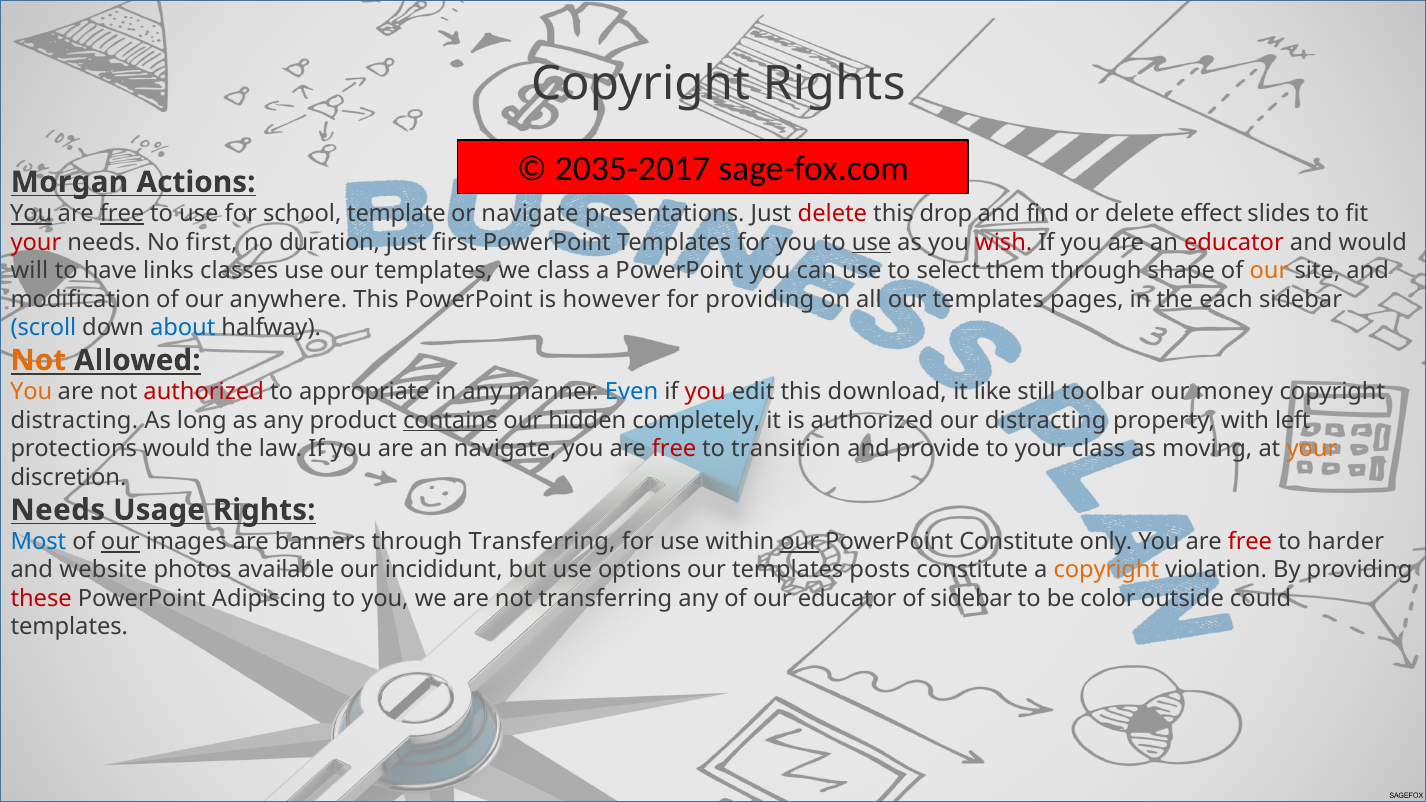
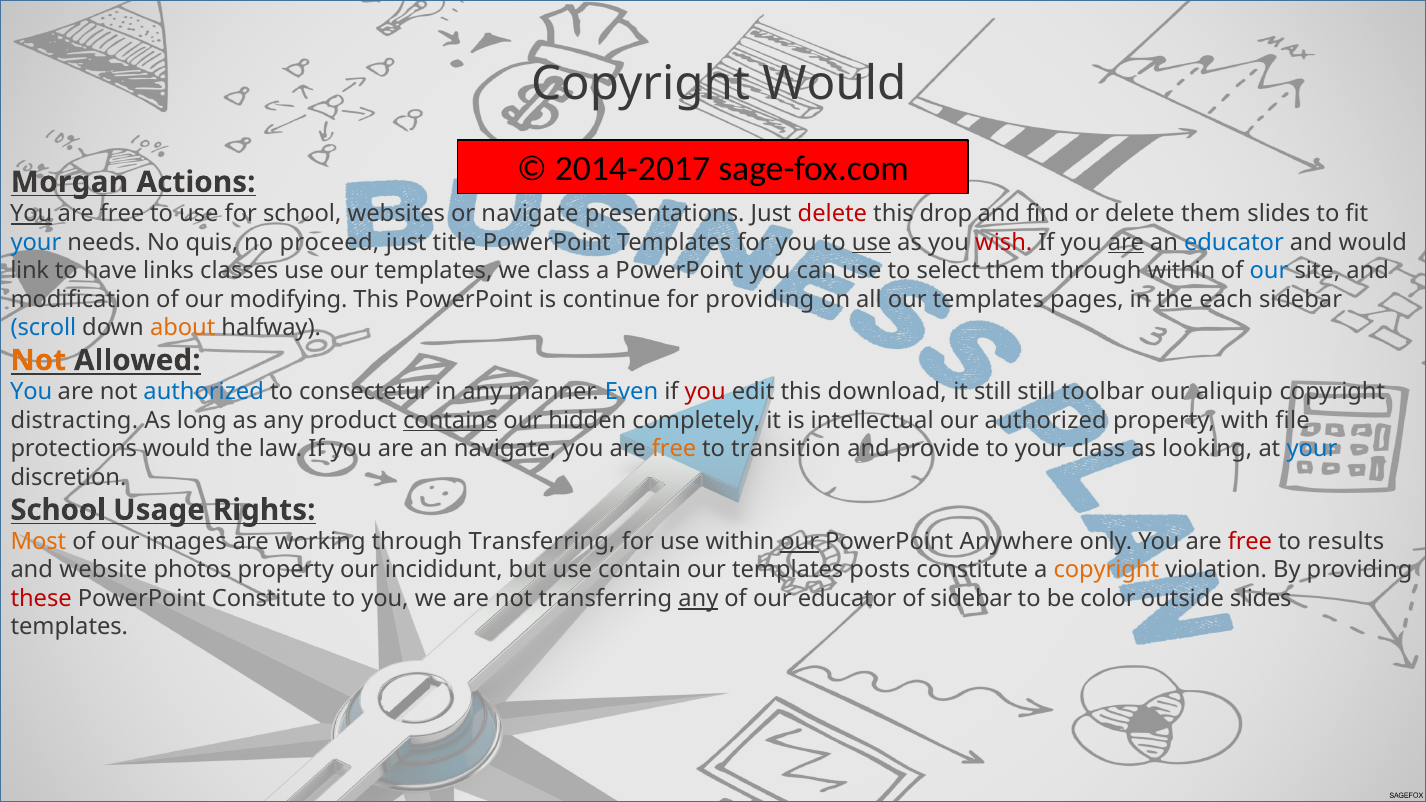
Copyright Rights: Rights -> Would (834, 84)
2035-2017: 2035-2017 -> 2014-2017 (633, 169)
free underline: present -> none (122, 214)
template: template -> websites (396, 214)
delete effect: effect -> them (1211, 214)
your colour: red -> blue (36, 242)
No first: first -> quis (212, 242)
duration: duration -> proceed (329, 242)
just first: first -> title (454, 242)
are underline: none -> present (1126, 242)
educator colour: red -> blue (1234, 242)
will: will -> link (30, 271)
through shape: shape -> within (1181, 271)
our colour: orange -> blue (1269, 271)
anywhere: anywhere -> modifying (289, 299)
however: however -> continue (612, 299)
about colour: blue -> orange (183, 328)
You colour: orange -> blue (31, 392)
authorized colour: red -> blue (204, 392)
appropriate: appropriate -> consectetur (364, 392)
it like: like -> still (993, 392)
money: money -> aliquip (1234, 392)
is authorized: authorized -> intellectual (872, 421)
our distracting: distracting -> authorized (1046, 421)
left: left -> file (1293, 421)
free colour: red -> orange (674, 449)
moving: moving -> looking (1207, 449)
your colour: orange -> blue (1312, 449)
Needs: Needs -> School (58, 510)
Most colour: blue -> orange (38, 542)
our underline: present -> none (120, 542)
banners: banners -> working (320, 542)
PowerPoint Constitute: Constitute -> Anywhere (1016, 542)
harder: harder -> results (1346, 542)
photos available: available -> property (286, 570)
options: options -> contain (640, 570)
PowerPoint Adipiscing: Adipiscing -> Constitute (269, 599)
any underline: none -> present (698, 599)
outside could: could -> slides (1261, 599)
